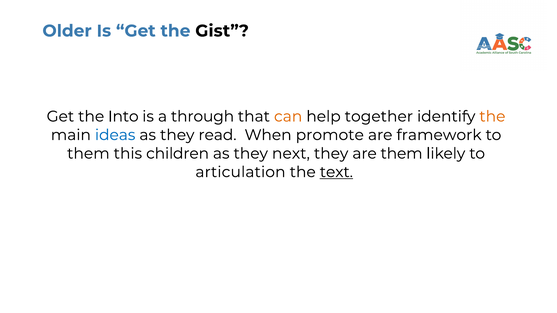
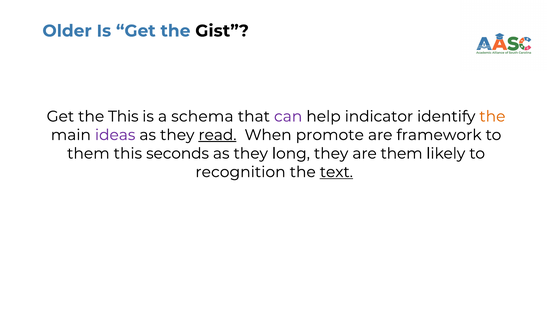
the Into: Into -> This (123, 117)
through: through -> schema (202, 117)
can colour: orange -> purple (288, 117)
together: together -> indicator (379, 117)
ideas colour: blue -> purple (115, 135)
read underline: none -> present (217, 135)
children: children -> seconds (178, 154)
next: next -> long (291, 154)
articulation: articulation -> recognition (241, 172)
